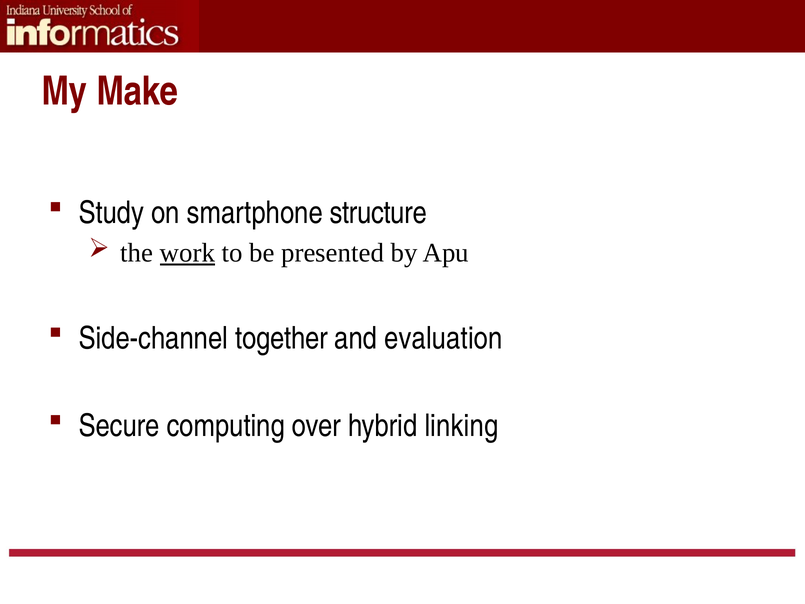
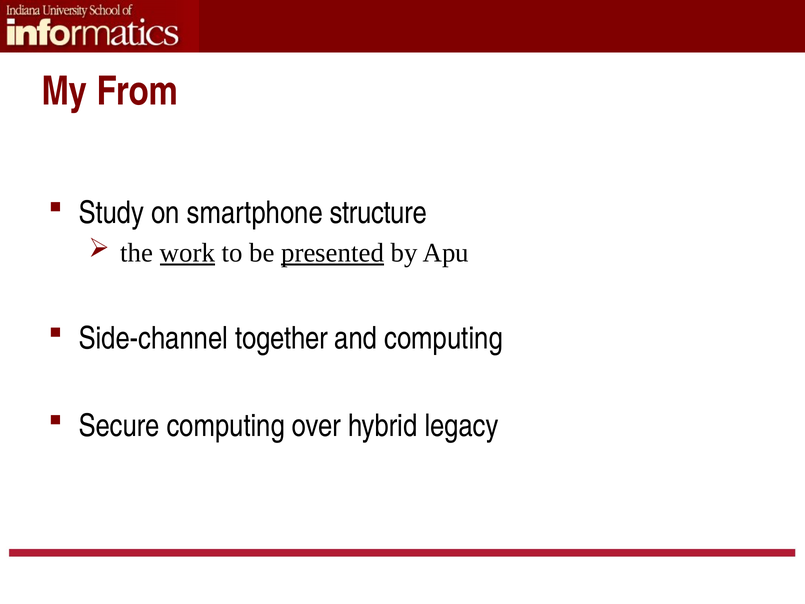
Make: Make -> From (137, 91)
presented underline: none -> present (333, 253)
and evaluation: evaluation -> computing (444, 338)
linking: linking -> legacy (462, 426)
